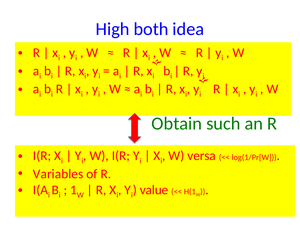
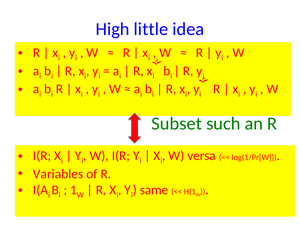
both: both -> little (151, 29)
Obtain: Obtain -> Subset (177, 124)
value: value -> same (154, 190)
